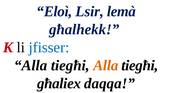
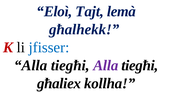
Lsir: Lsir -> Tajt (90, 11)
Alla colour: orange -> purple (106, 65)
daqqa: daqqa -> kollha (110, 83)
